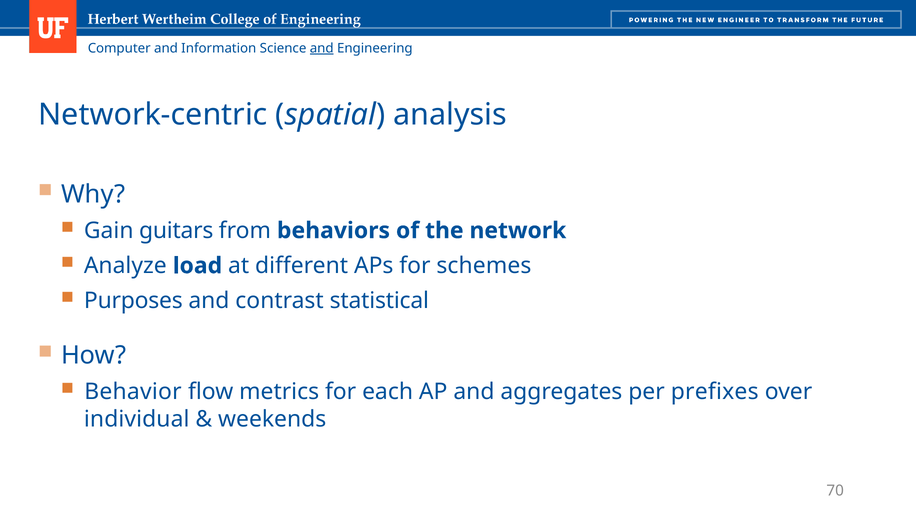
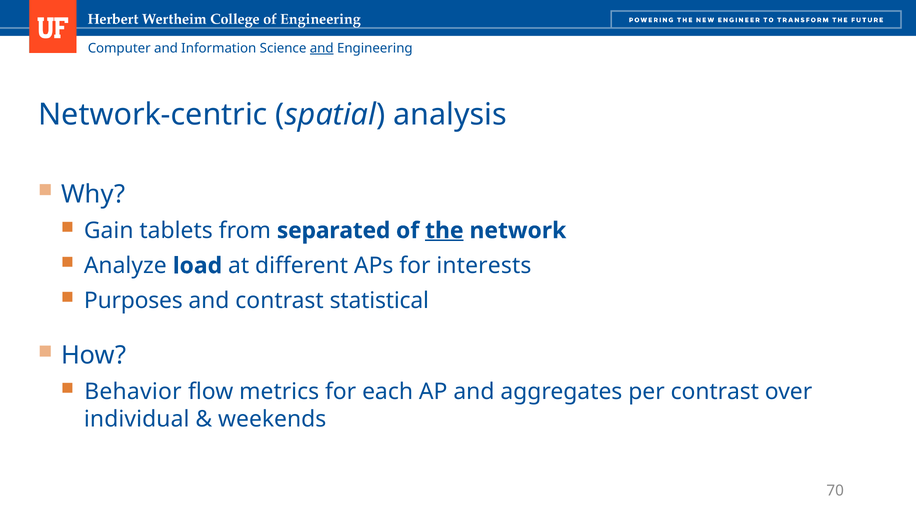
guitars: guitars -> tablets (176, 231)
behaviors: behaviors -> separated (334, 231)
the underline: none -> present (444, 231)
schemes: schemes -> interests (484, 266)
per prefixes: prefixes -> contrast (715, 392)
